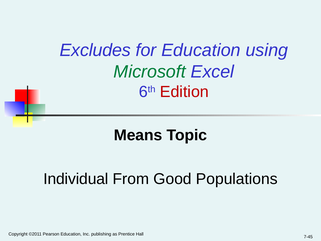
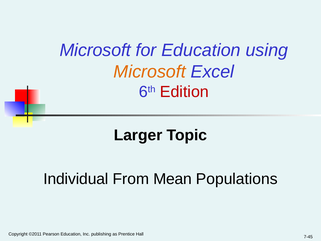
Excludes: Excludes -> Microsoft (95, 50)
Microsoft colour: green -> orange (150, 72)
Means: Means -> Larger (138, 135)
Good: Good -> Mean (173, 179)
